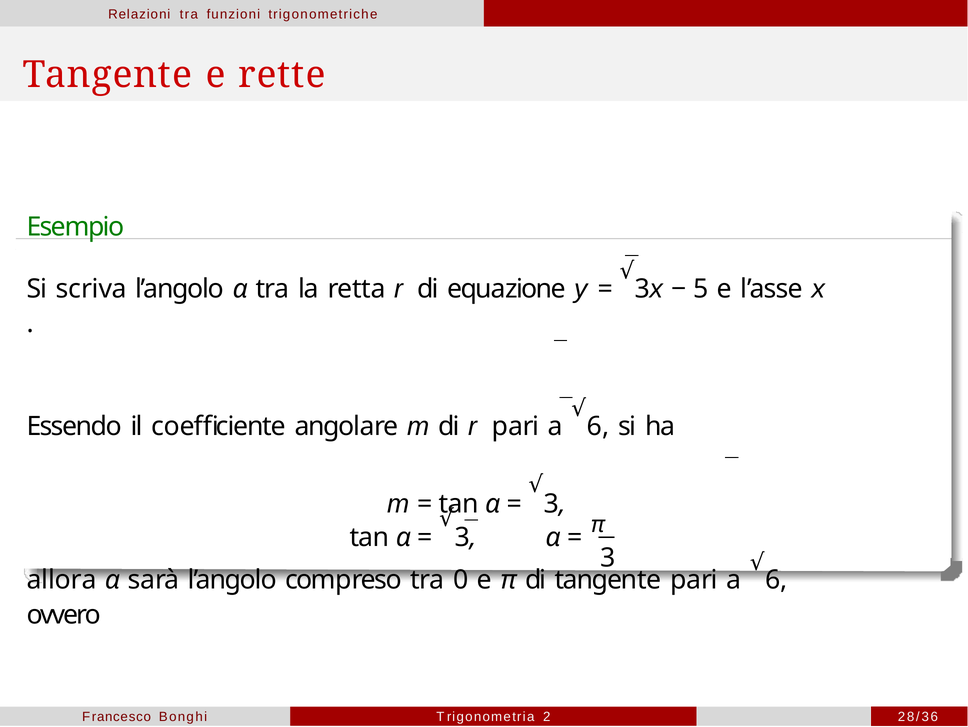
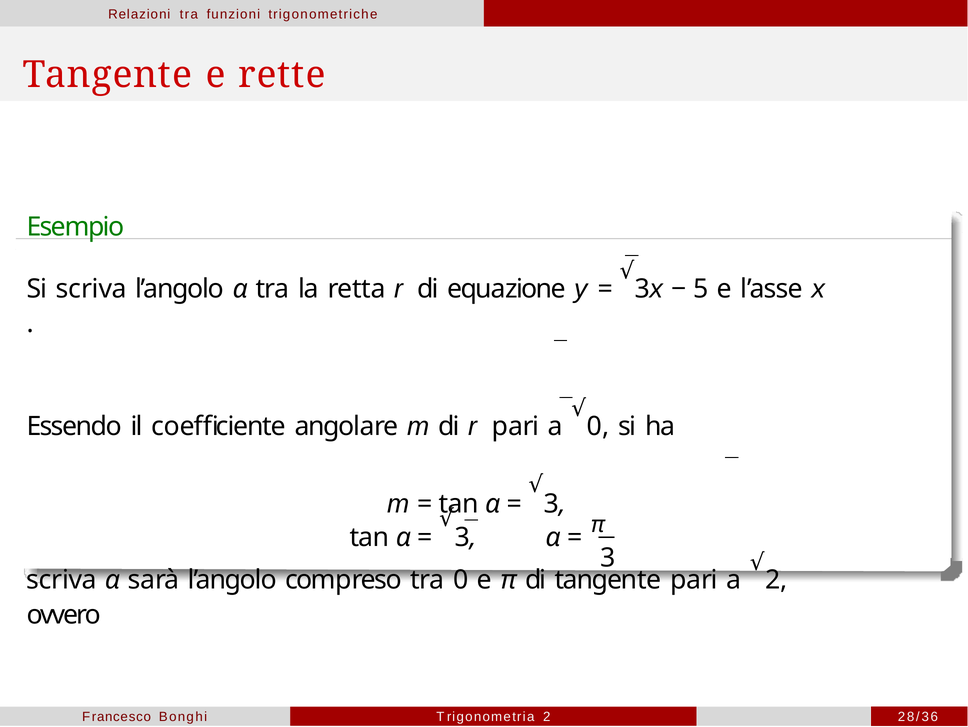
6: 6 -> 0 (598, 426)
allora: allora -> scriva (62, 580)
6: 6 -> 2 (776, 580)
